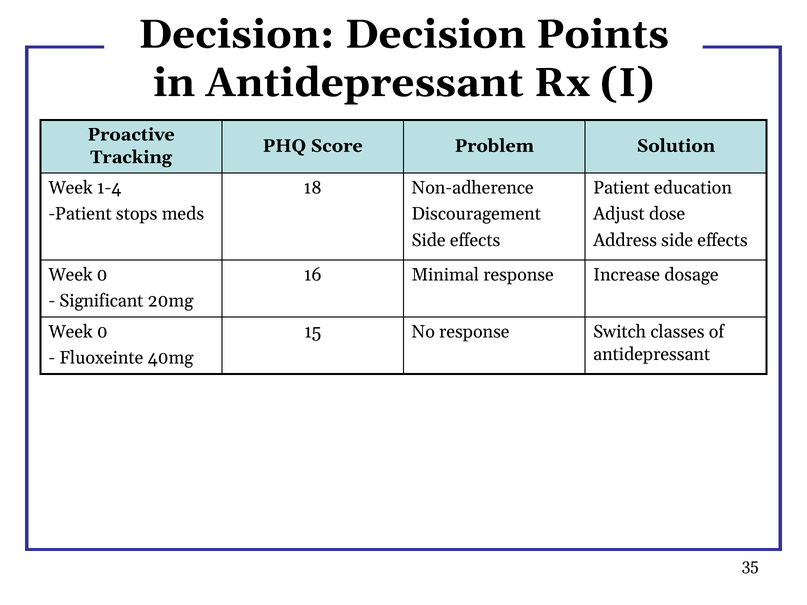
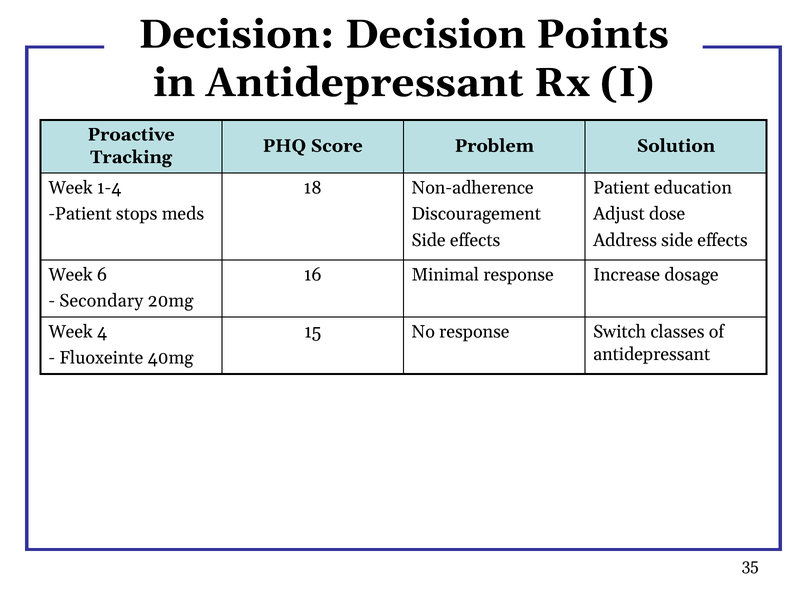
0: 0 -> 6 (102, 275)
Significant: Significant -> Secondary (101, 301)
0: 0 -> 4 (102, 332)
